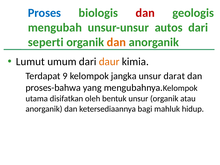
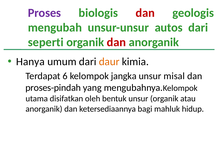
Proses colour: blue -> purple (44, 13)
dan colour: orange -> red (116, 42)
Lumut: Lumut -> Hanya (30, 62)
9: 9 -> 6 (65, 76)
darat: darat -> misal (174, 76)
proses-bahwa: proses-bahwa -> proses-pindah (53, 88)
